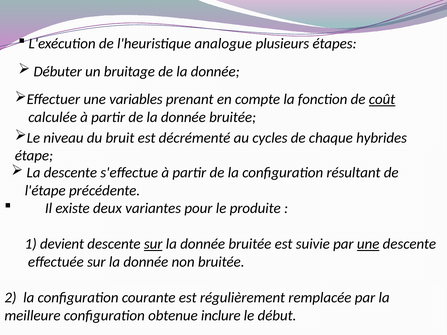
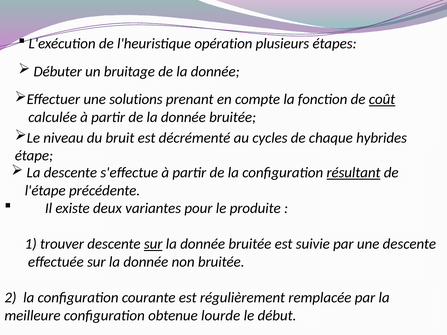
analogue: analogue -> opération (223, 44)
variables: variables -> solutions (136, 99)
résultant underline: none -> present (354, 173)
devient: devient -> trouver (62, 244)
une underline: present -> none (368, 244)
inclure: inclure -> lourde (221, 316)
